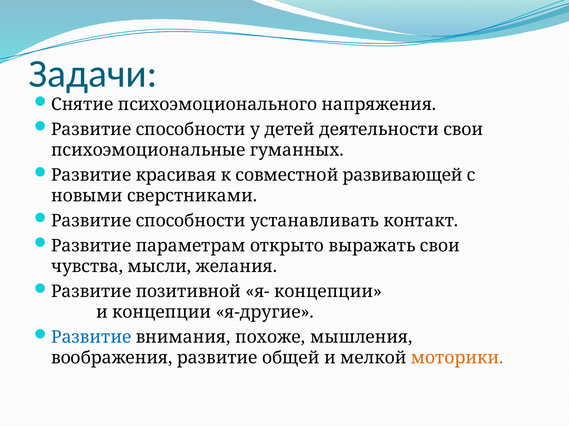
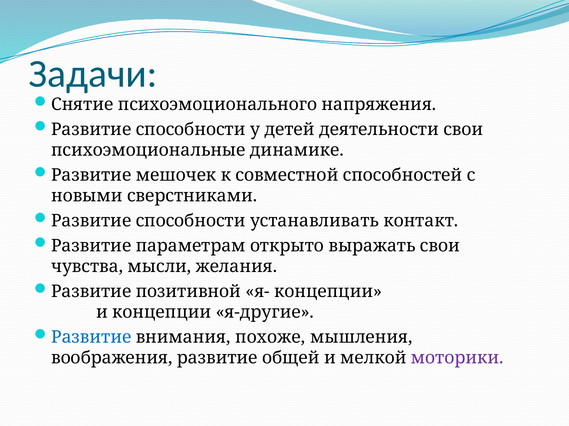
гуманных: гуманных -> динамике (297, 150)
красивая: красивая -> мешочек (176, 175)
развивающей: развивающей -> способностей (403, 175)
моторики colour: orange -> purple (457, 359)
